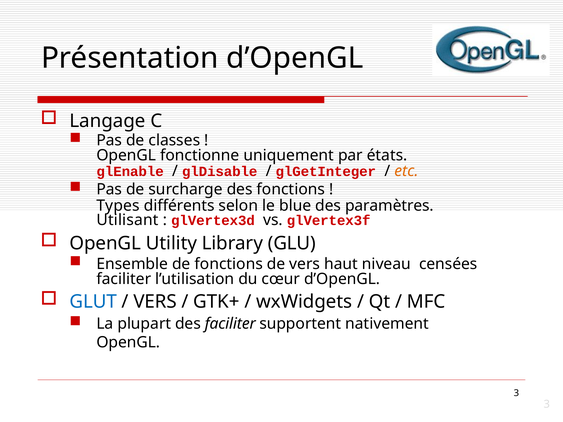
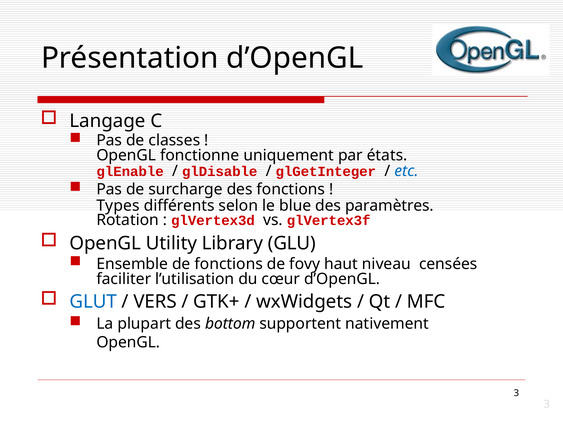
etc colour: orange -> blue (406, 171)
Utilisant: Utilisant -> Rotation (128, 220)
de vers: vers -> fovy (305, 264)
des faciliter: faciliter -> bottom (230, 324)
